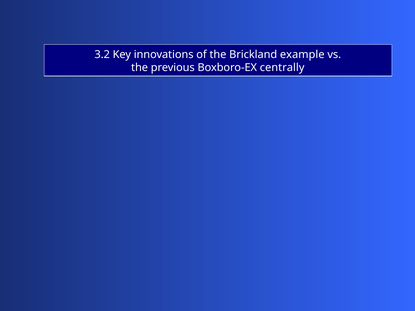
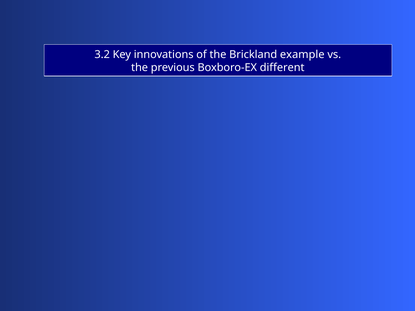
centrally: centrally -> different (282, 68)
